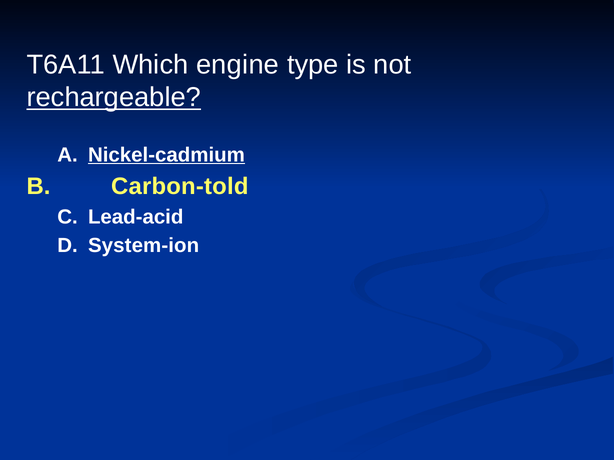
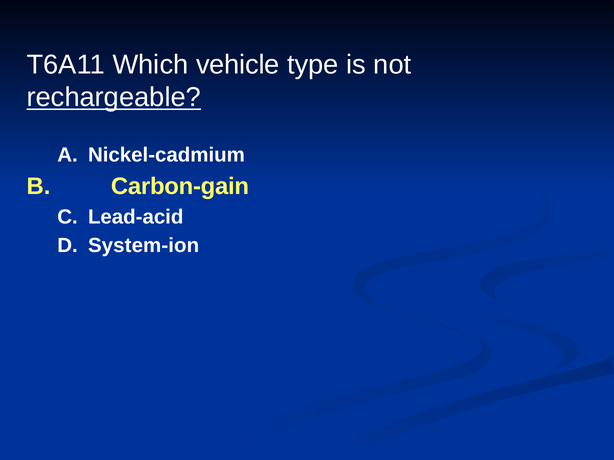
engine: engine -> vehicle (238, 65)
Nickel-cadmium underline: present -> none (166, 155)
Carbon-told: Carbon-told -> Carbon-gain (180, 187)
